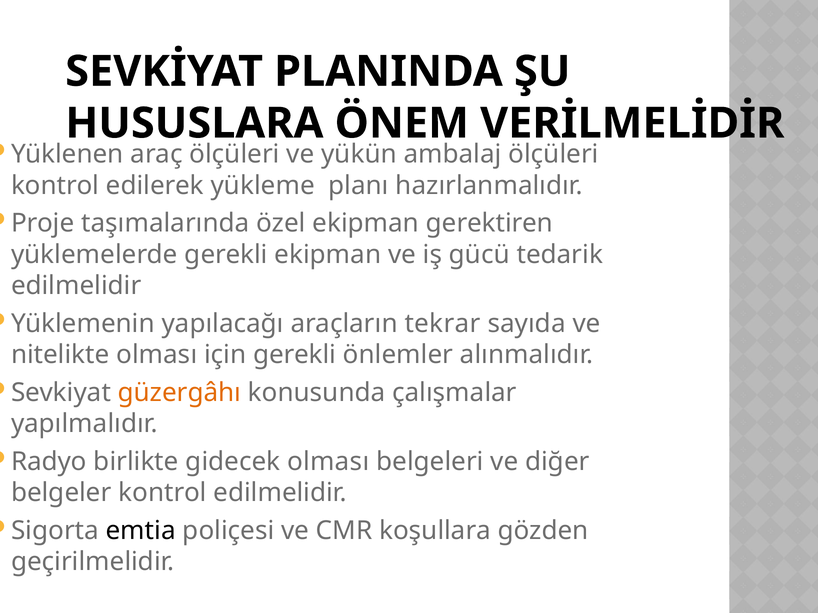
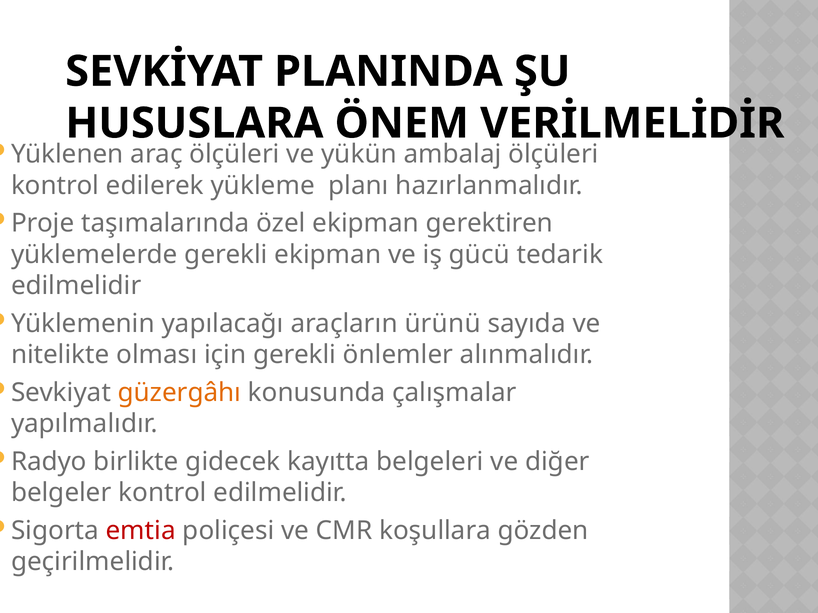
tekrar: tekrar -> ürünü (443, 324)
gidecek olması: olması -> kayıtta (328, 462)
emtia colour: black -> red (141, 531)
